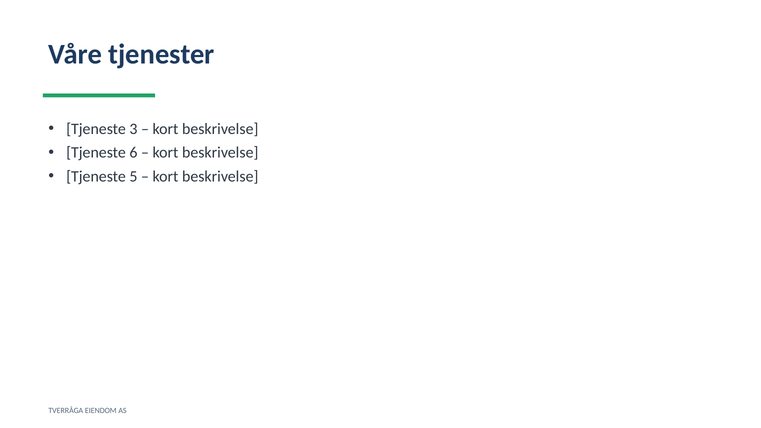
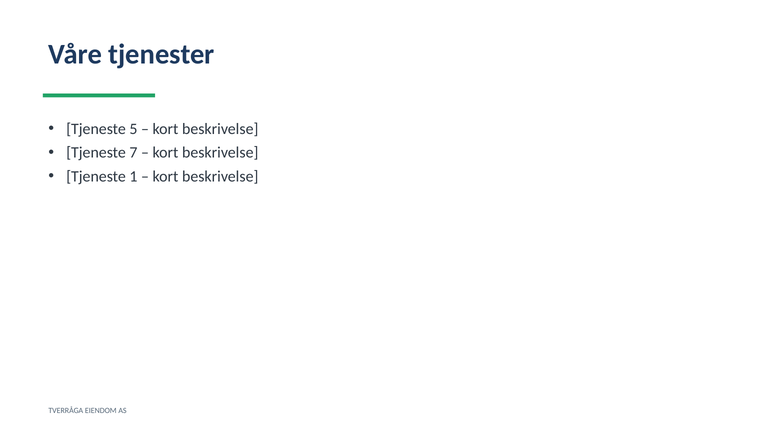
3: 3 -> 5 (133, 129)
6: 6 -> 7 (133, 153)
5: 5 -> 1 (133, 176)
